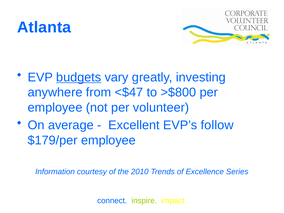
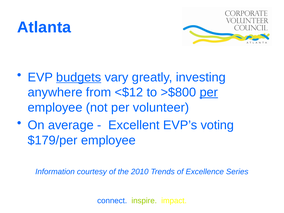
<$47: <$47 -> <$12 (129, 92)
per underline: none -> present (209, 92)
follow: follow -> voting (217, 125)
